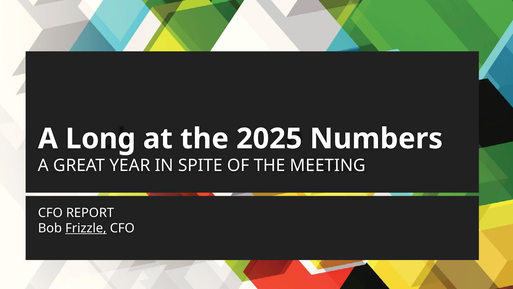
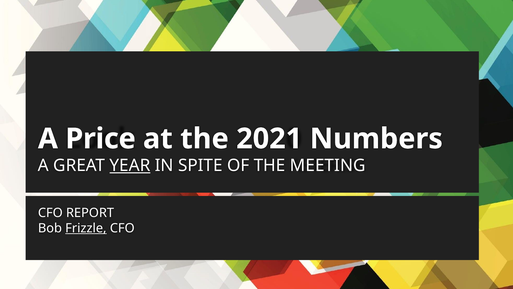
Long: Long -> Price (101, 139)
2025: 2025 -> 2021 (269, 139)
YEAR underline: none -> present (130, 165)
